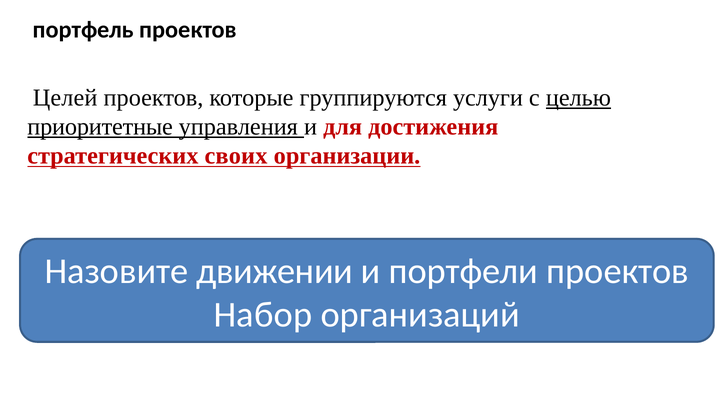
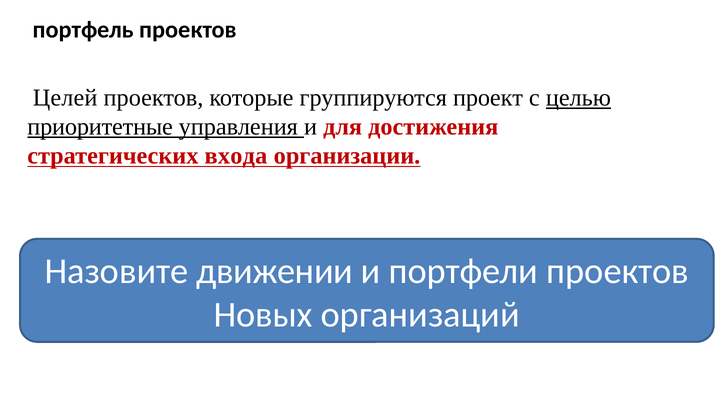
услуги: услуги -> проект (488, 98)
своих: своих -> входа (236, 156)
Набор: Набор -> Новых (263, 315)
